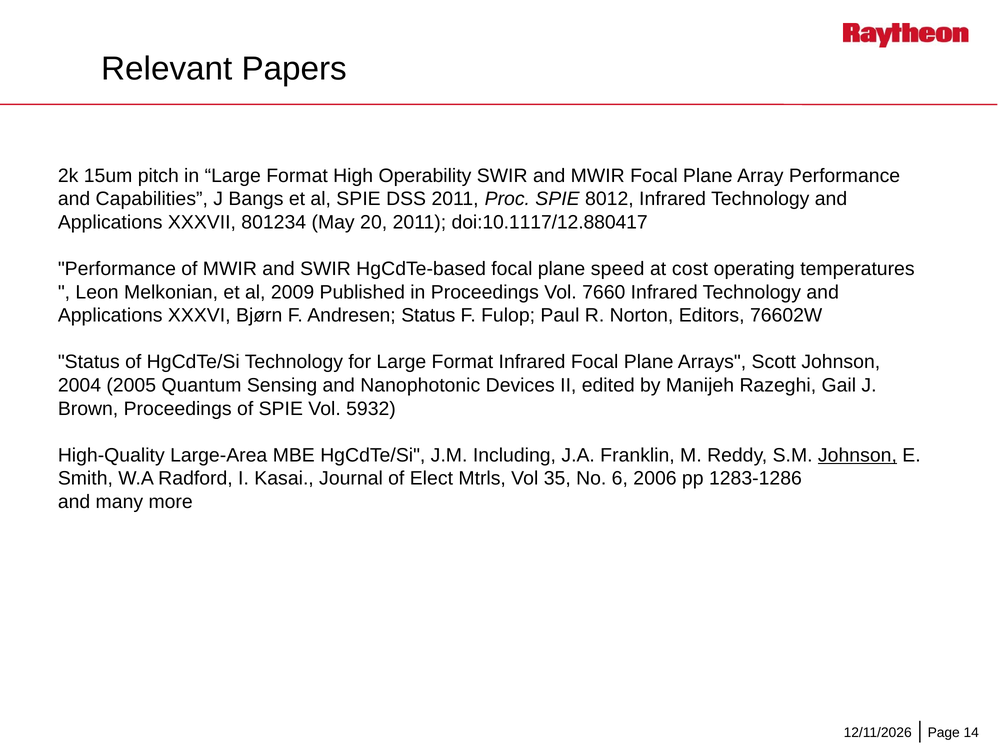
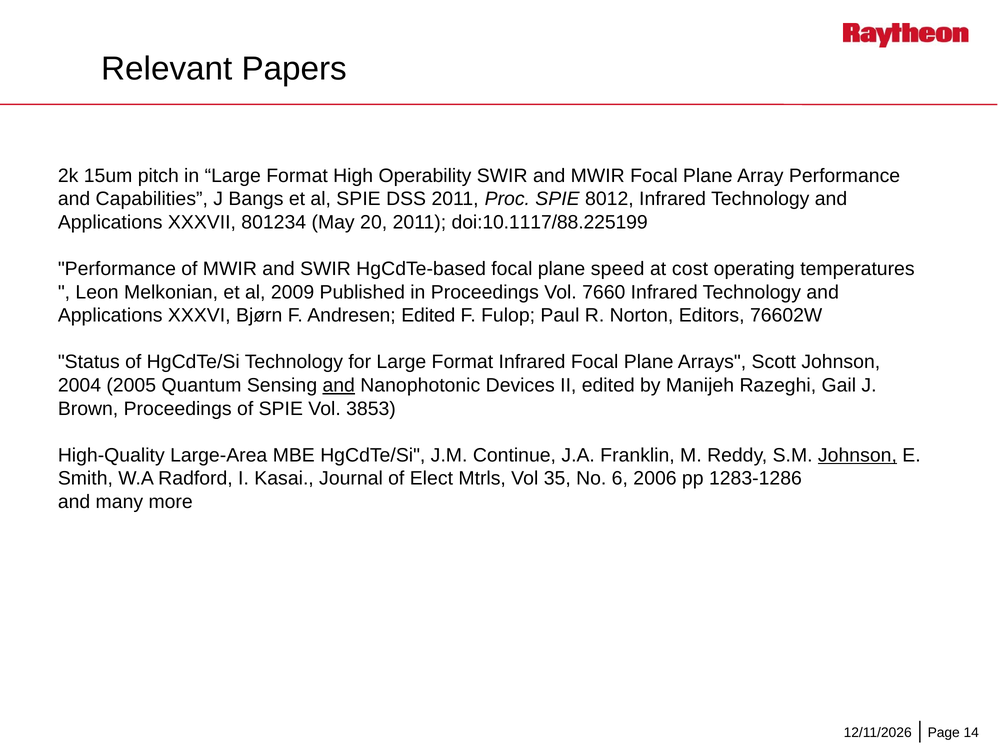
doi:10.1117/12.880417: doi:10.1117/12.880417 -> doi:10.1117/88.225199 (550, 223)
Andresen Status: Status -> Edited (428, 316)
and underline: none -> present (339, 386)
5932: 5932 -> 3853 (371, 409)
Including: Including -> Continue (514, 456)
